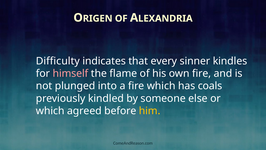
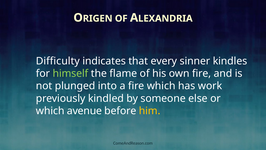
himself colour: pink -> light green (70, 73)
coals: coals -> work (210, 86)
agreed: agreed -> avenue (84, 111)
